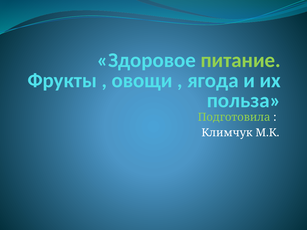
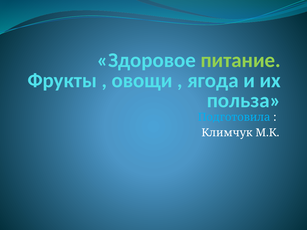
Подготовила colour: light green -> light blue (234, 117)
